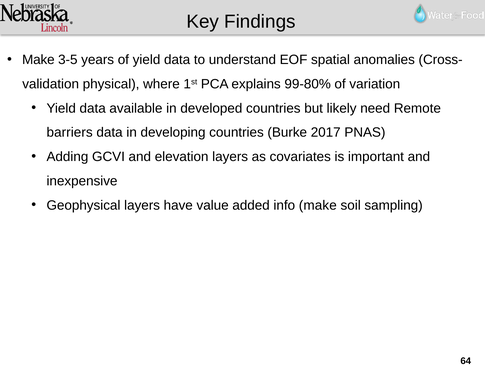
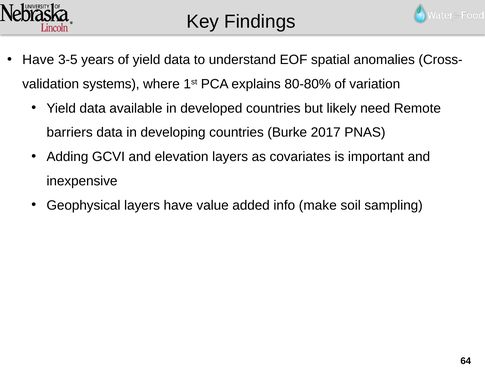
Make: Make -> Have (38, 60)
physical: physical -> systems (111, 84)
99-80%: 99-80% -> 80-80% (308, 84)
